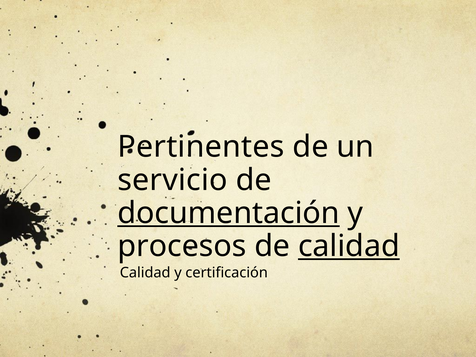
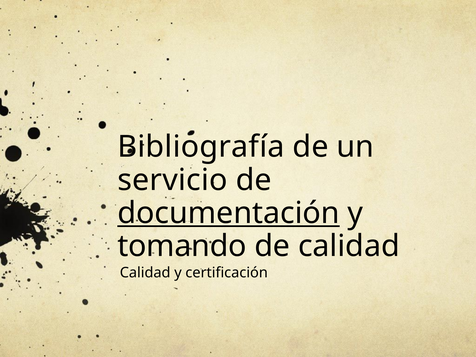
Pertinentes: Pertinentes -> Bibliografía (201, 147)
procesos: procesos -> tomando (182, 246)
calidad underline: present -> none (349, 246)
